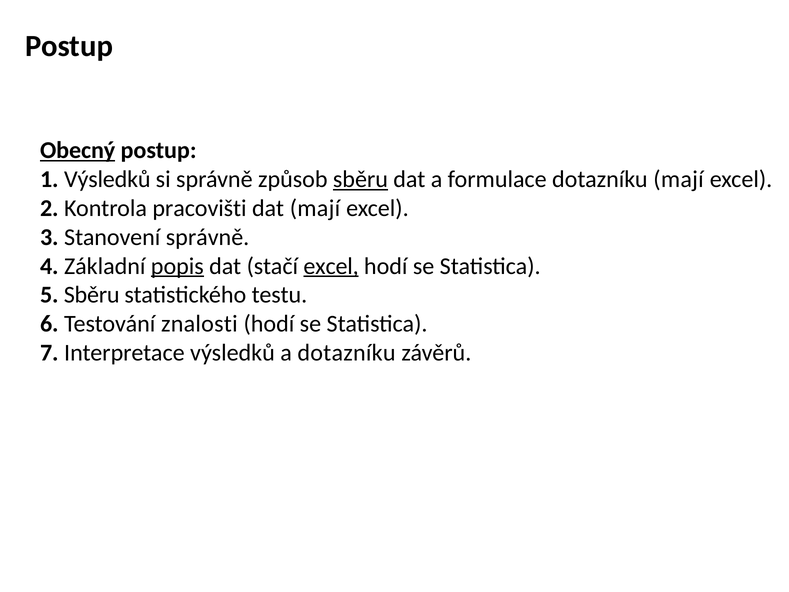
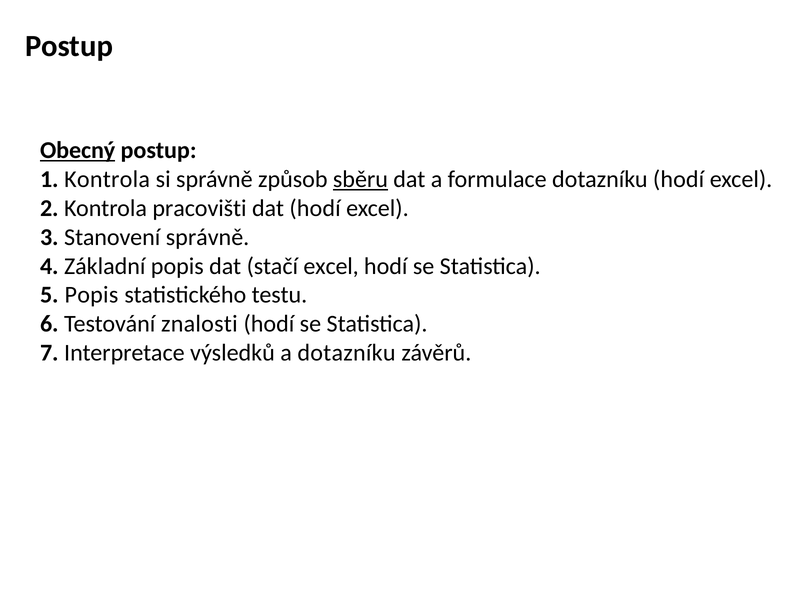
1 Výsledků: Výsledků -> Kontrola (107, 179)
dotazníku mají: mají -> hodí (679, 179)
dat mají: mají -> hodí (315, 208)
popis underline: present -> none (177, 266)
excel underline: present -> none (331, 266)
5 Sběru: Sběru -> Popis (91, 295)
